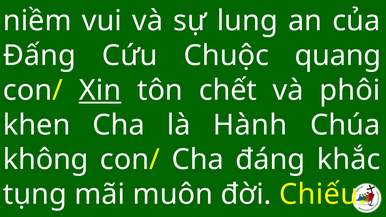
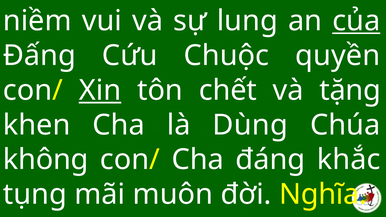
của underline: none -> present (356, 21)
quang: quang -> quyền (338, 56)
phôi: phôi -> tặng (350, 90)
Hành: Hành -> Dùng (250, 125)
Chiếu: Chiếu -> Nghĩa (323, 195)
